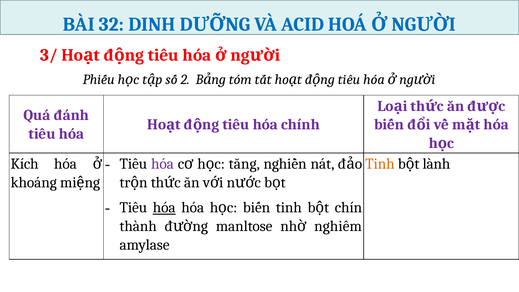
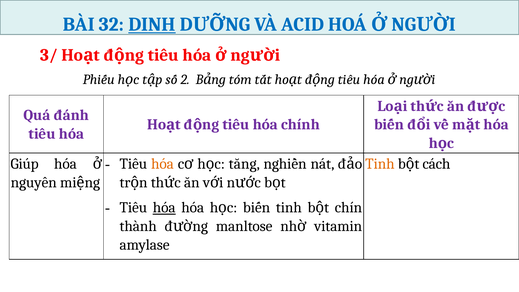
DINH underline: none -> present (152, 24)
hóa colour: purple -> orange (162, 164)
Kích: Kích -> Giúp (25, 164)
lành: lành -> cách (436, 164)
khoáng: khoáng -> nguyên (34, 182)
nghiêm: nghiêm -> vitamin (338, 226)
